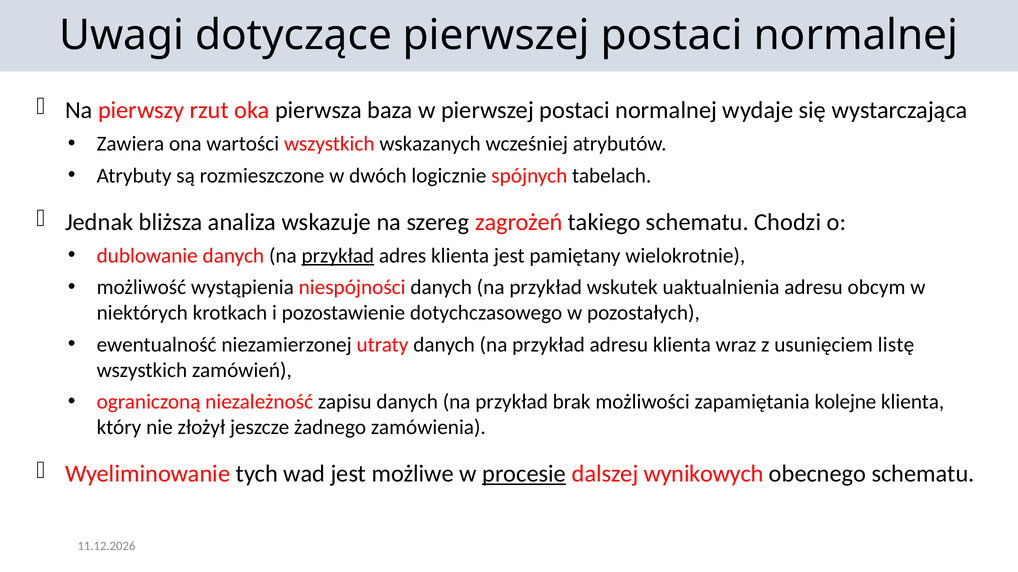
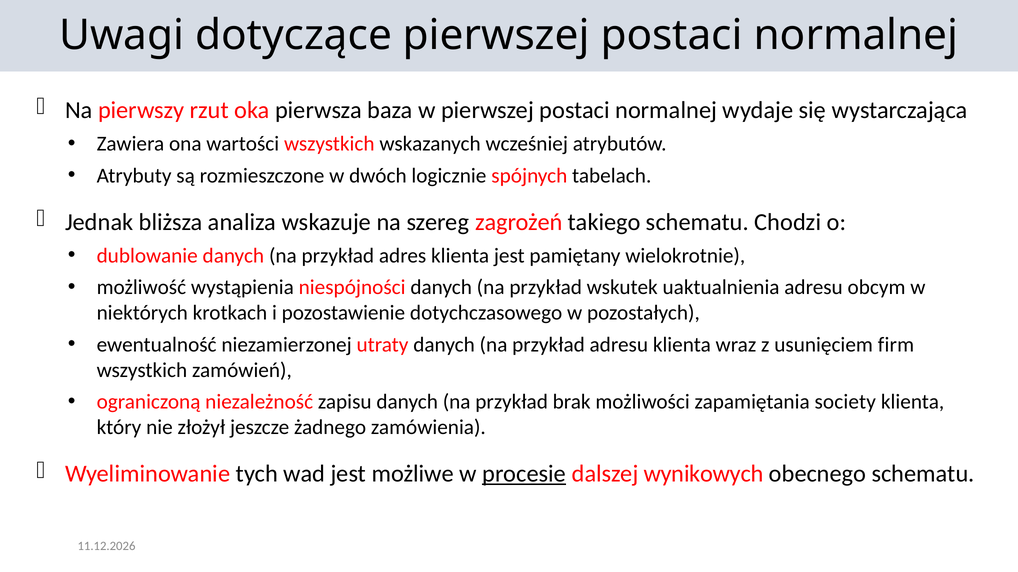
przykład underline: present -> none (338, 256)
listę: listę -> firm (896, 345)
kolejne: kolejne -> society (845, 402)
